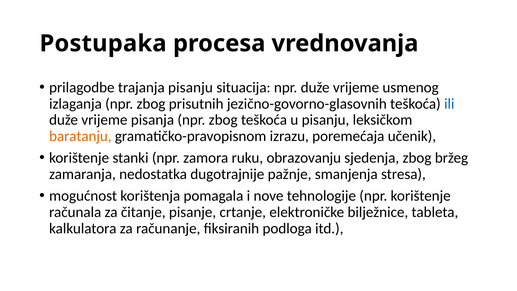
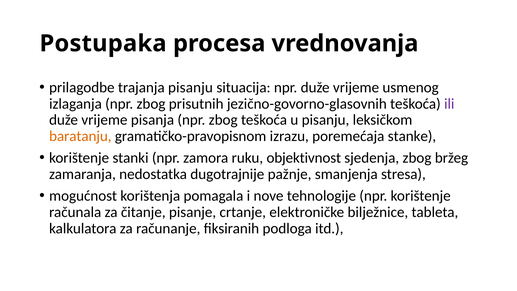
ili colour: blue -> purple (449, 104)
učenik: učenik -> stanke (412, 136)
obrazovanju: obrazovanju -> objektivnost (304, 158)
